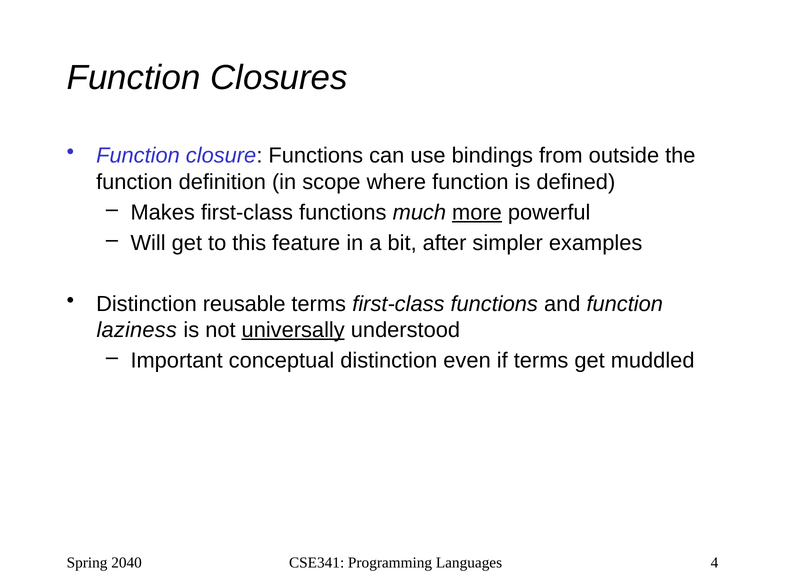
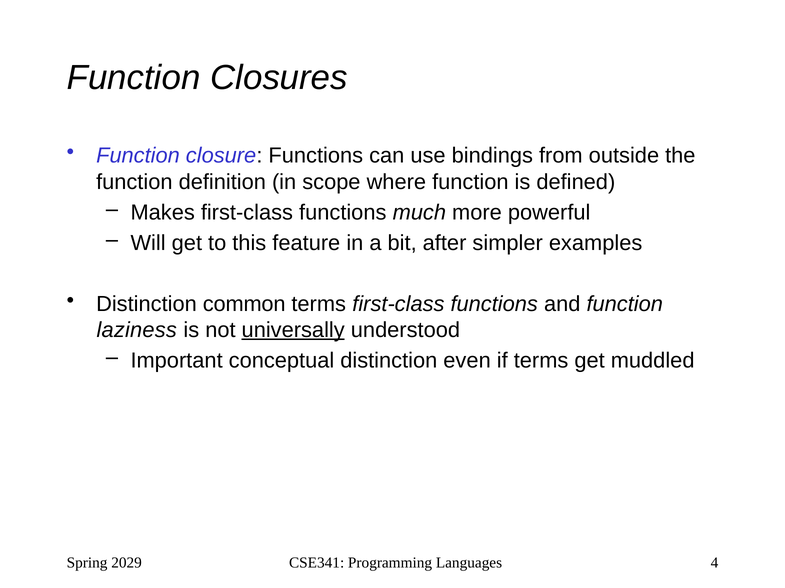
more underline: present -> none (477, 213)
reusable: reusable -> common (244, 304)
2040: 2040 -> 2029 (127, 564)
